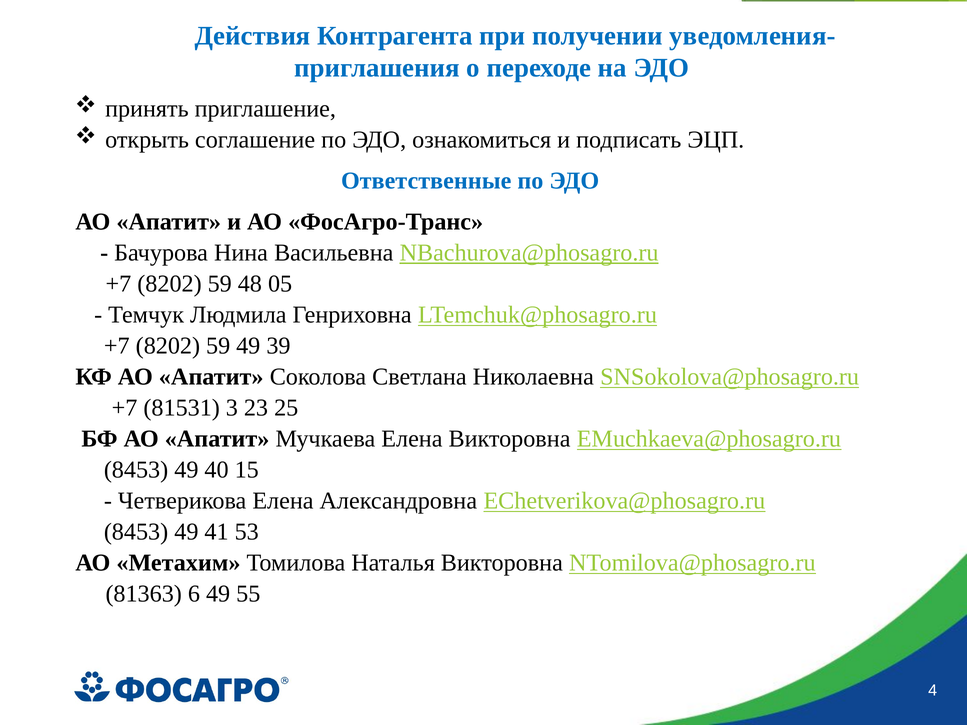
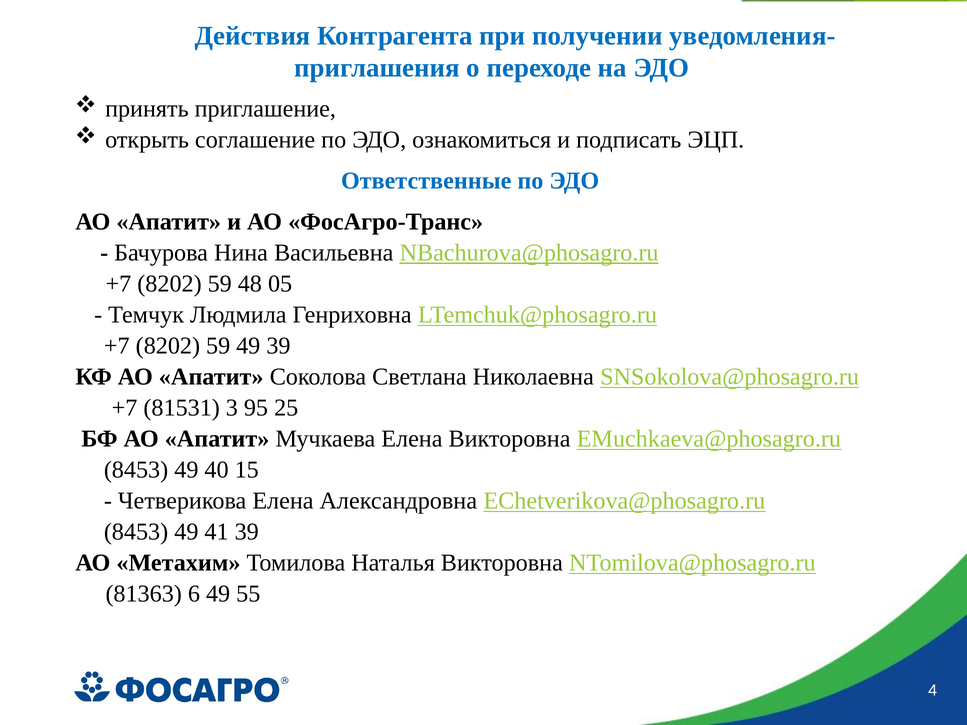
23: 23 -> 95 (256, 408)
41 53: 53 -> 39 (247, 532)
